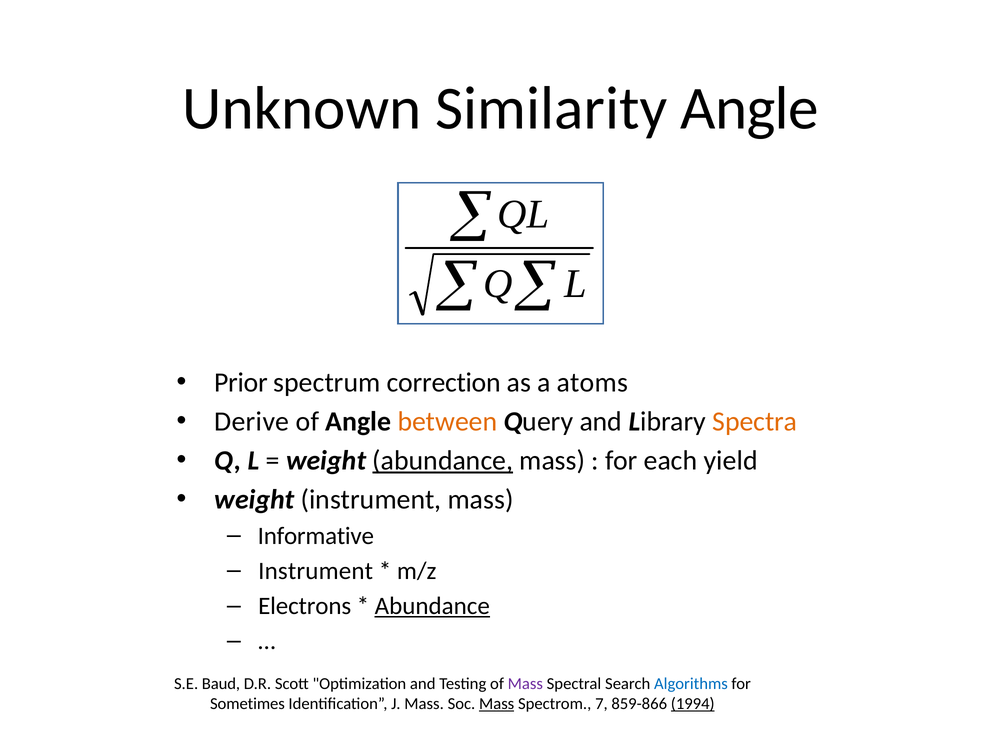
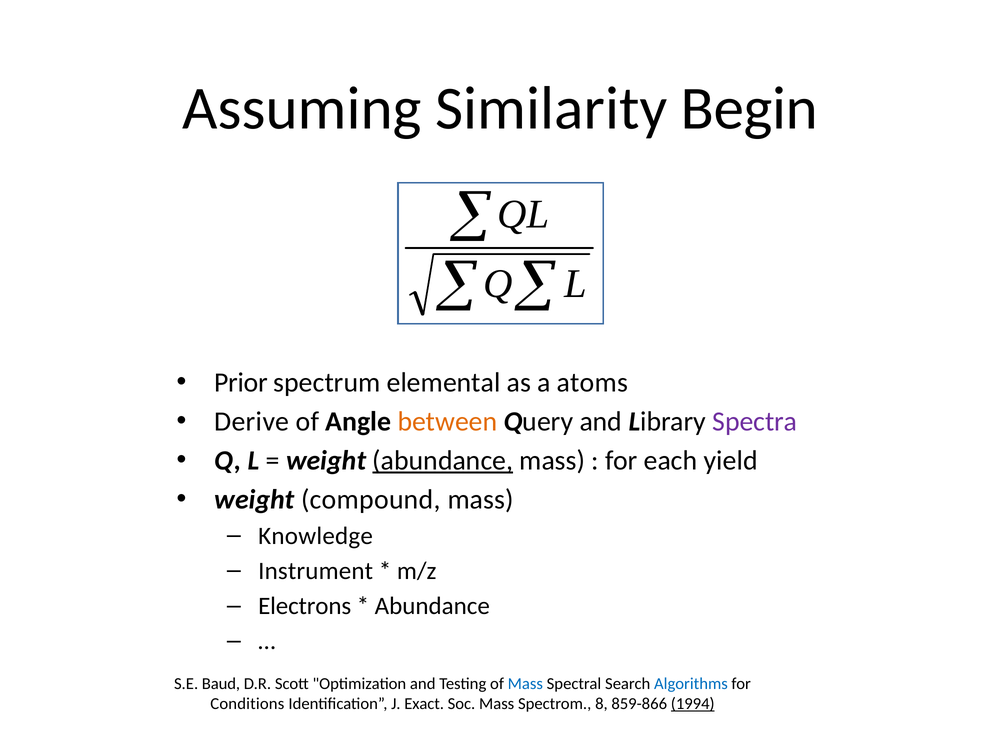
Unknown: Unknown -> Assuming (302, 109)
Similarity Angle: Angle -> Begin (749, 109)
correction: correction -> elemental (444, 382)
Spectra colour: orange -> purple (755, 421)
weight instrument: instrument -> compound (371, 499)
Informative: Informative -> Knowledge (316, 536)
Abundance underline: present -> none (432, 606)
Mass colour: purple -> blue (525, 683)
Sometimes: Sometimes -> Conditions (247, 703)
J Mass: Mass -> Exact (424, 703)
Mass underline: present -> none (497, 703)
7: 7 -> 8 (601, 703)
